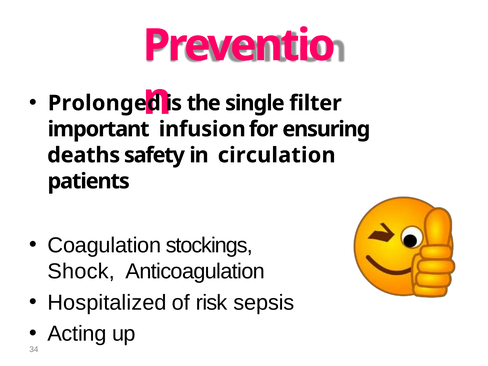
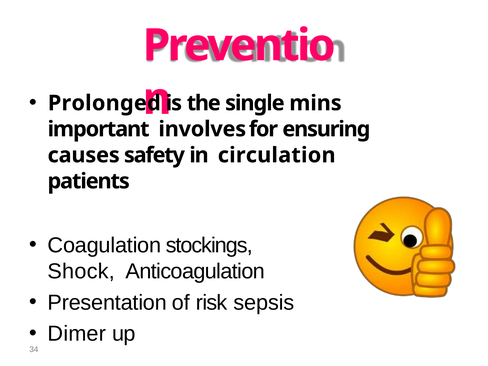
filter: filter -> mins (315, 103)
infusion: infusion -> involves (202, 129)
deaths: deaths -> causes (84, 155)
Hospitalized: Hospitalized -> Presentation (107, 303)
Acting: Acting -> Dimer (77, 334)
